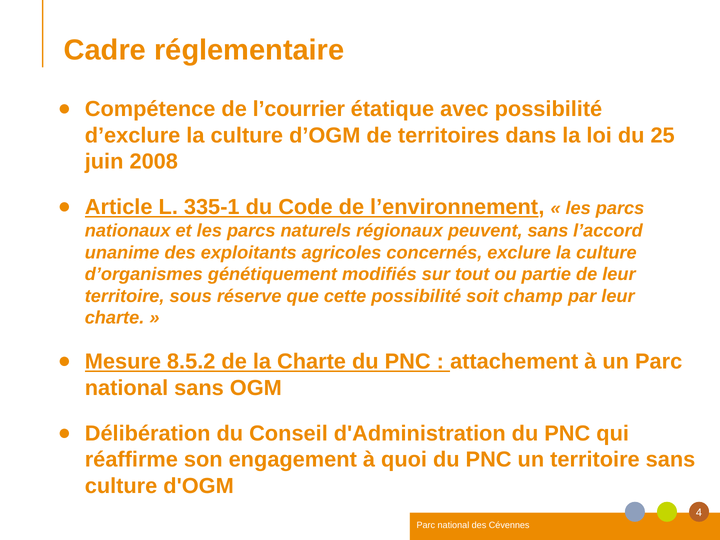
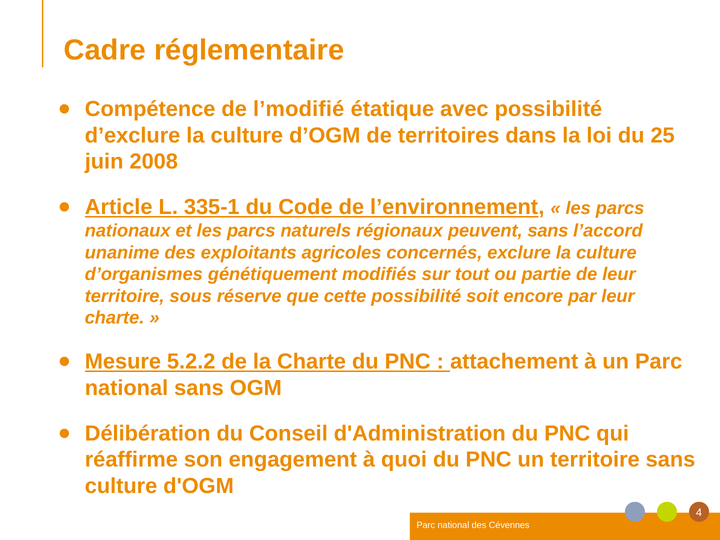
l’courrier: l’courrier -> l’modifié (299, 109)
champ: champ -> encore (533, 296)
8.5.2: 8.5.2 -> 5.2.2 (191, 362)
